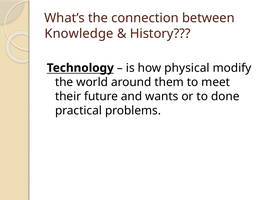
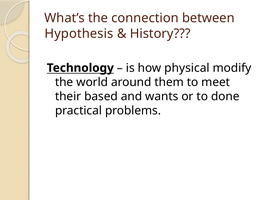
Knowledge: Knowledge -> Hypothesis (79, 33)
future: future -> based (101, 96)
